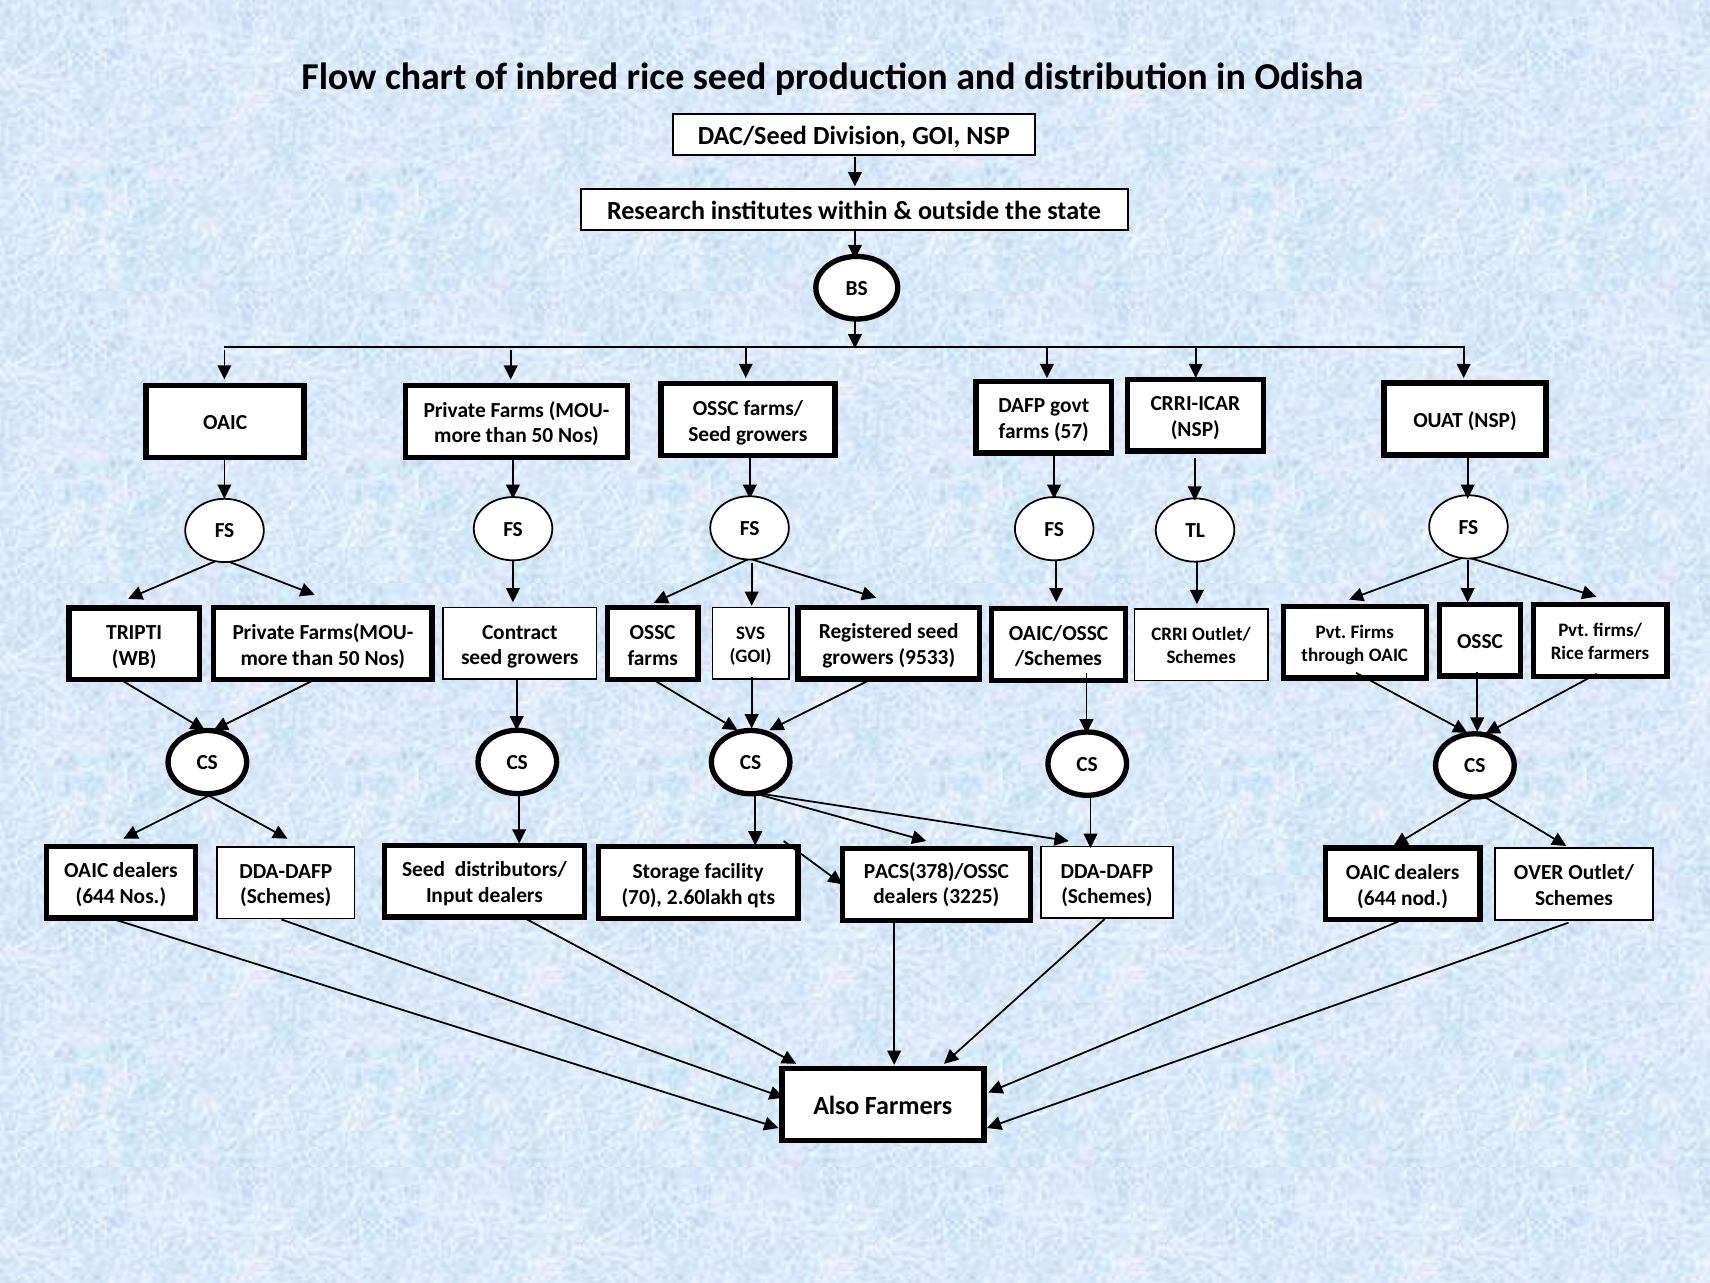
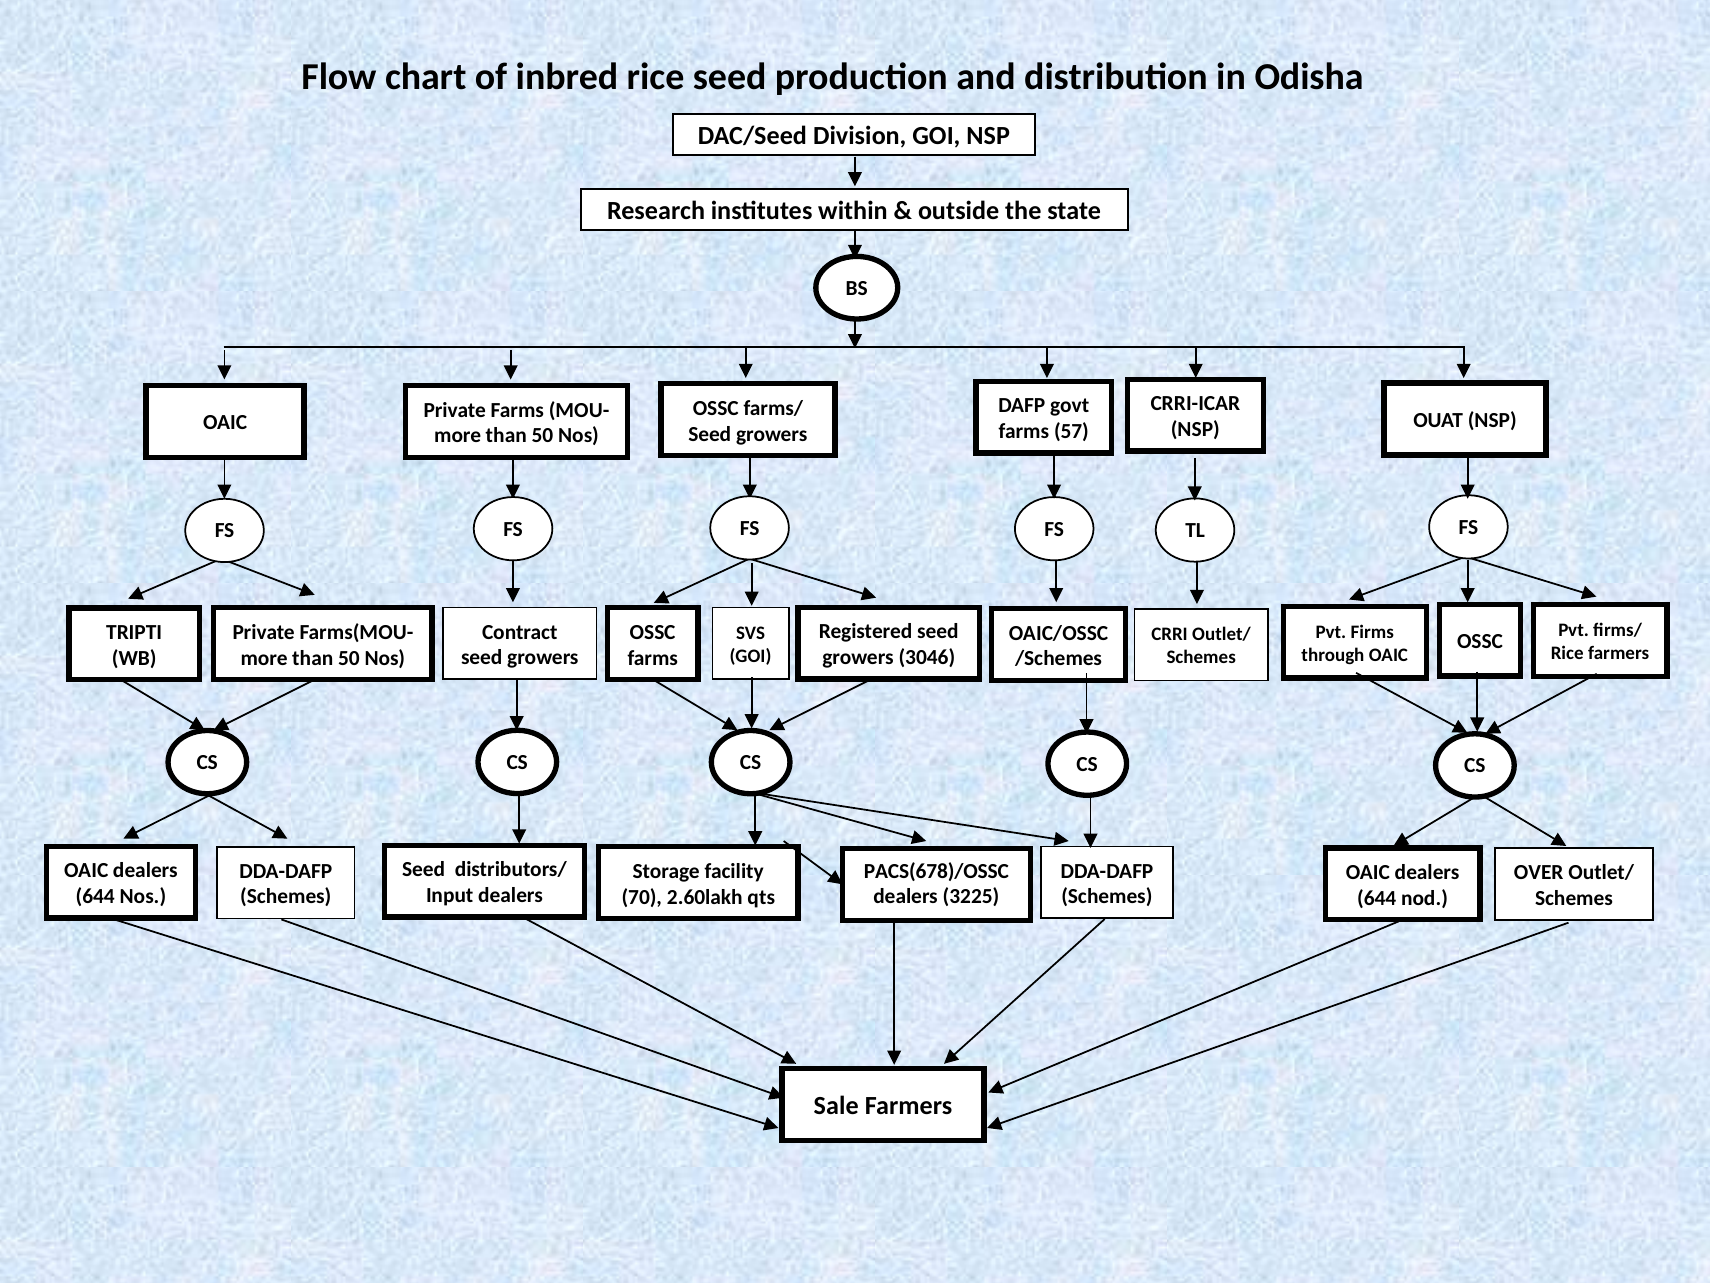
9533: 9533 -> 3046 (927, 657)
PACS(378)/OSSC: PACS(378)/OSSC -> PACS(678)/OSSC (936, 871)
Also: Also -> Sale (836, 1106)
